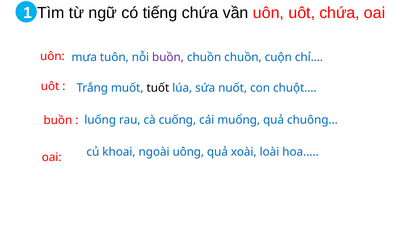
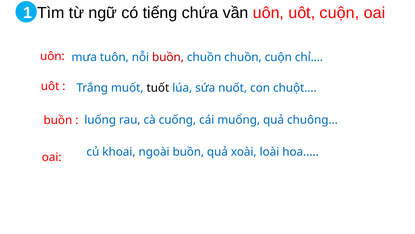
uôt chứa: chứa -> cuộn (339, 13)
buồn colour: purple -> red (168, 57)
ngoài uông: uông -> buồn (188, 152)
